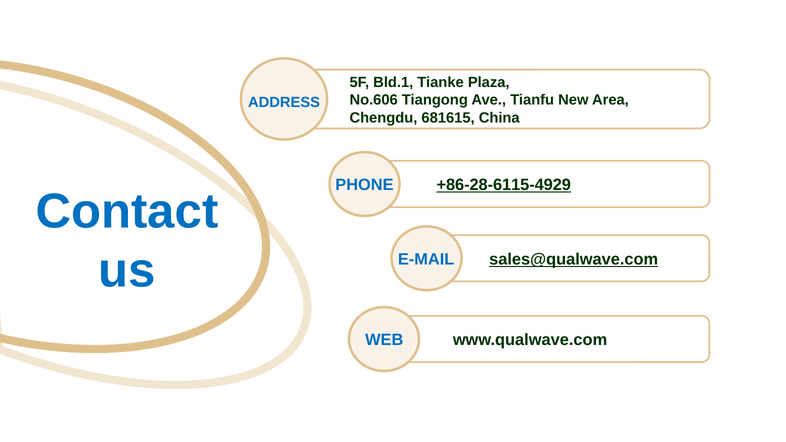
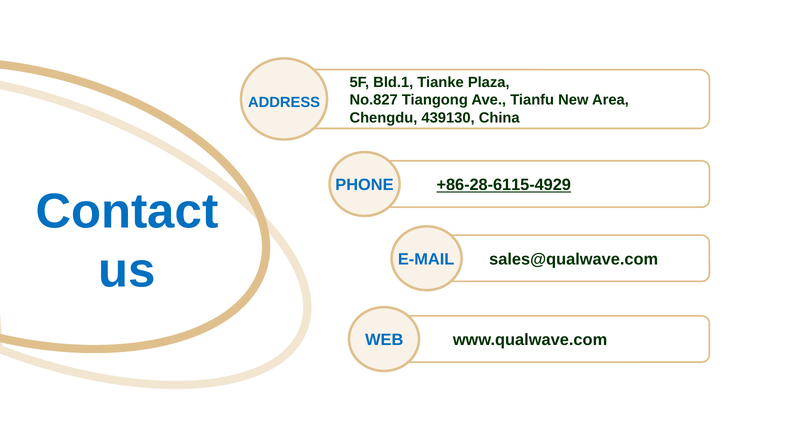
No.606: No.606 -> No.827 (374, 100)
681615: 681615 -> 439130 (448, 118)
sales@qualwave.com underline: present -> none (574, 259)
